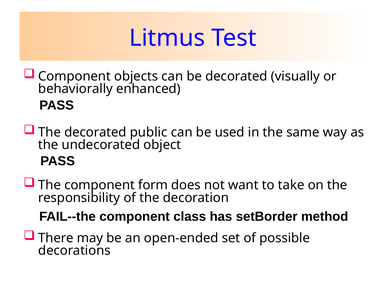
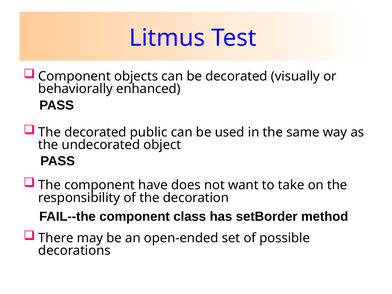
form: form -> have (153, 185)
